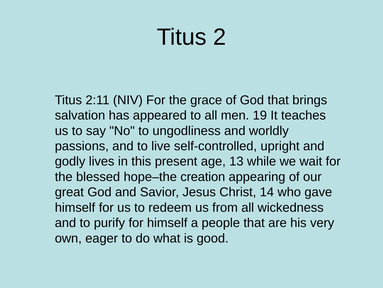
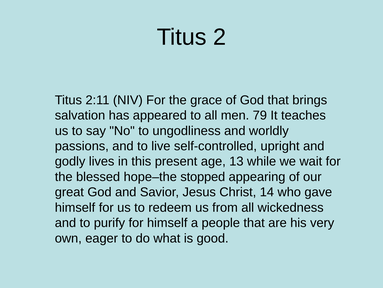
19: 19 -> 79 (260, 115)
creation: creation -> stopped (203, 176)
